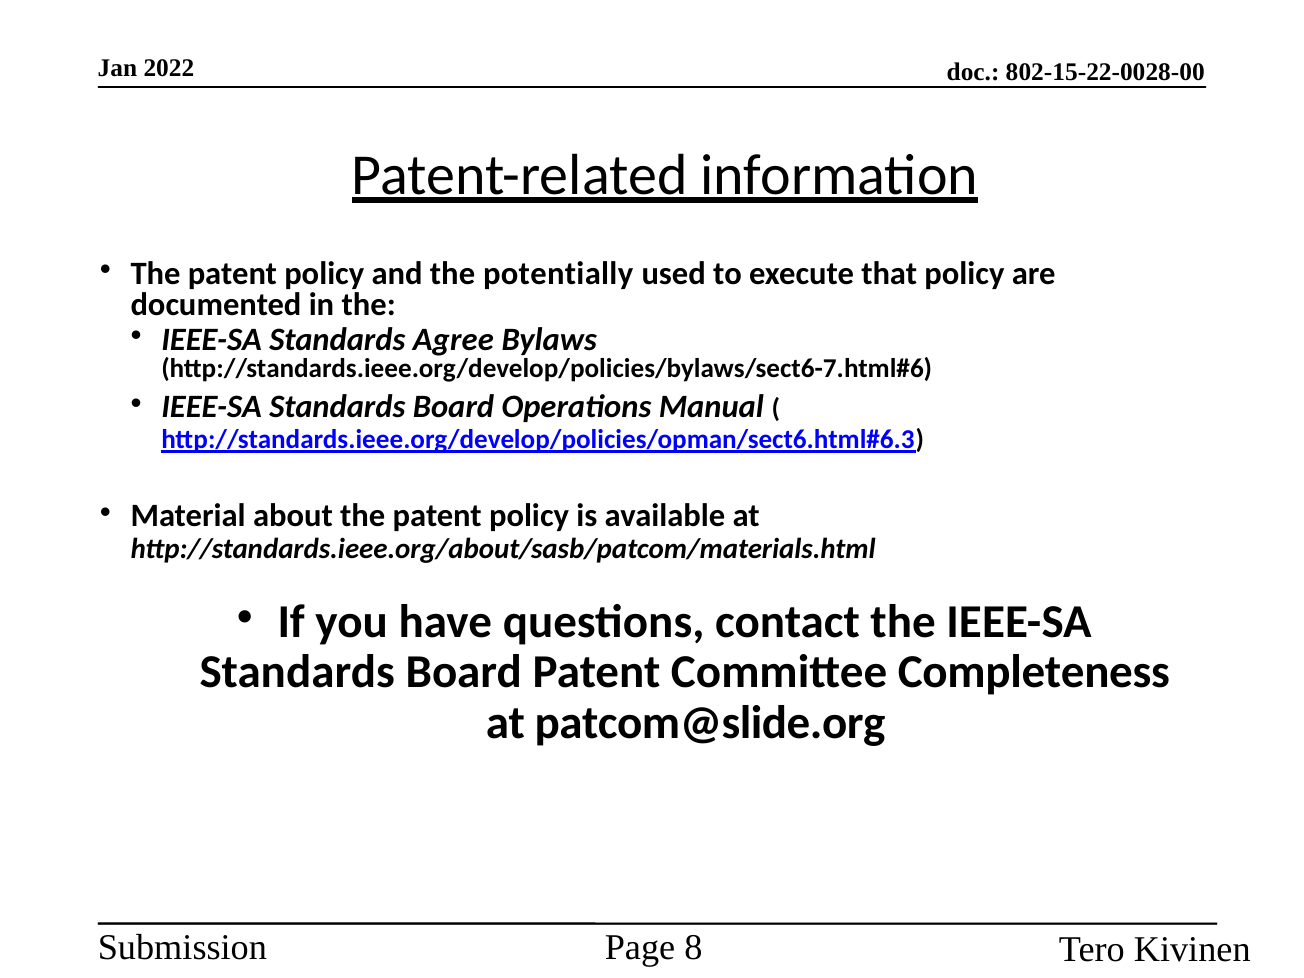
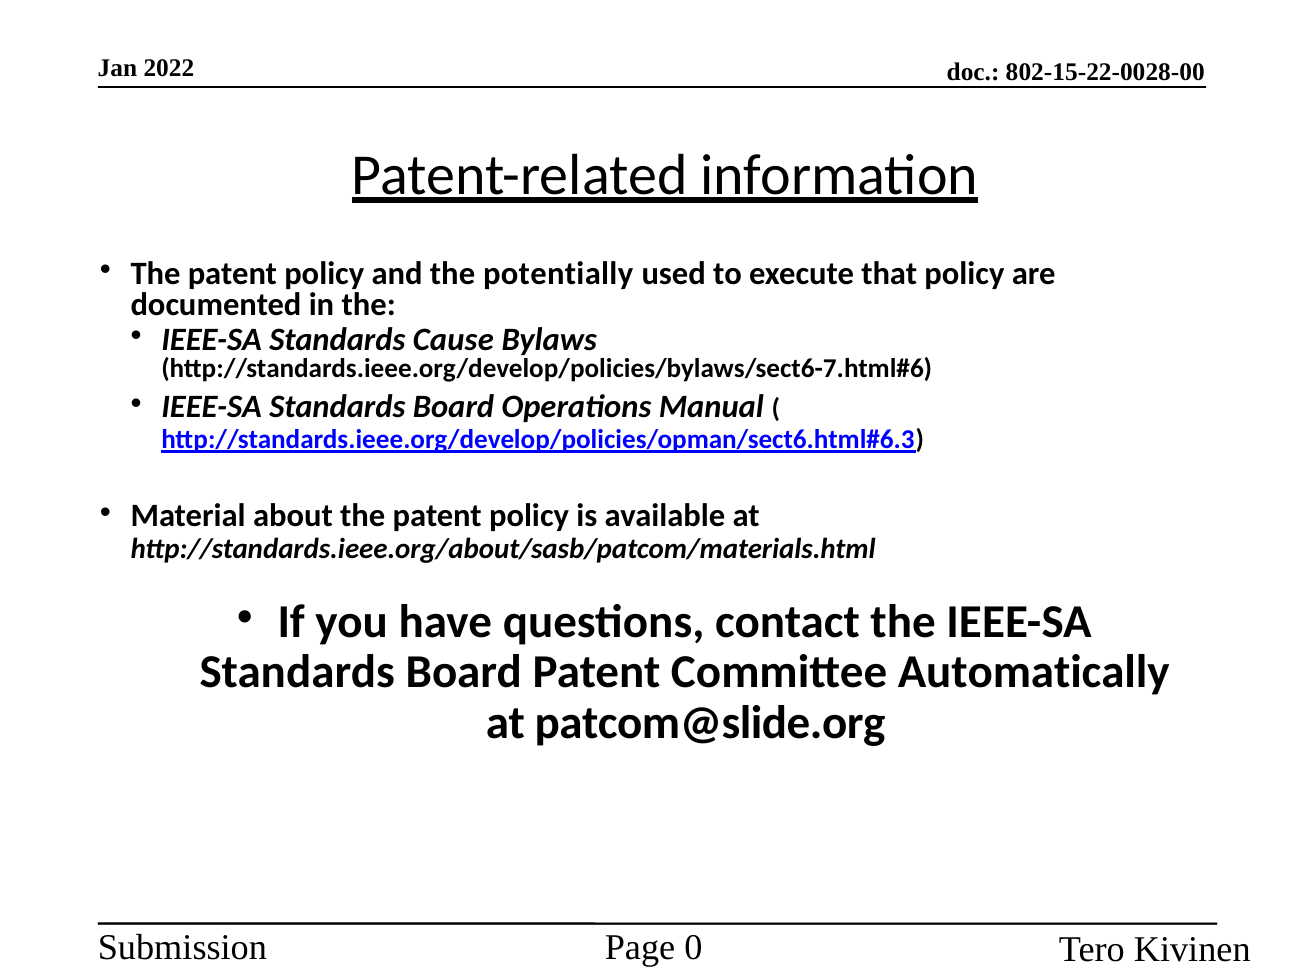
Agree: Agree -> Cause (453, 339)
Completeness: Completeness -> Automatically (1034, 672)
8: 8 -> 0 (693, 948)
